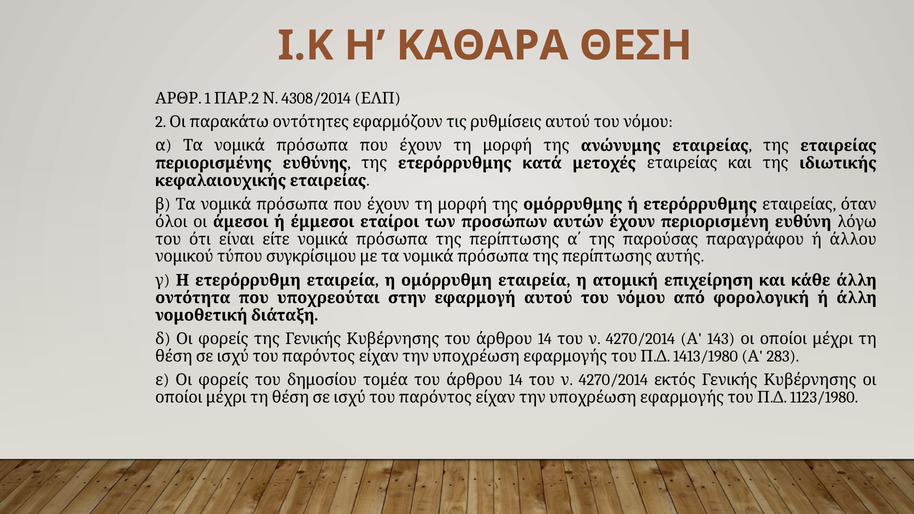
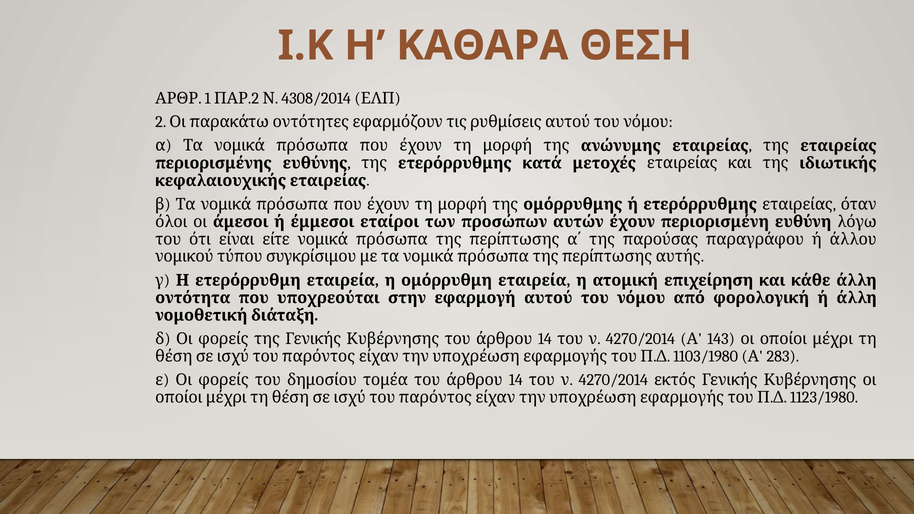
1413/1980: 1413/1980 -> 1103/1980 (706, 356)
